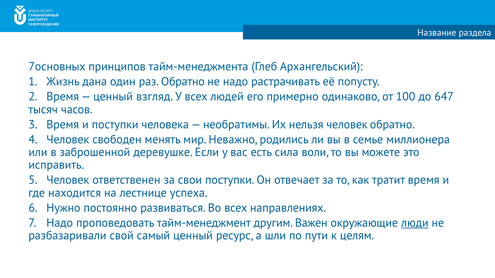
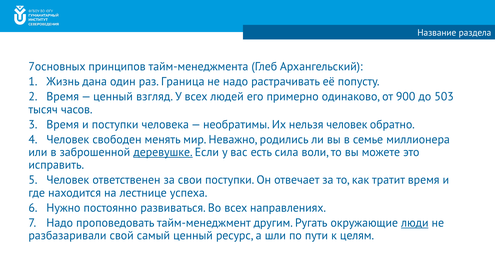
раз Обратно: Обратно -> Граница (183, 82)
100: 100 -> 900 (406, 97)
647: 647 -> 503 (444, 97)
деревушке underline: none -> present (163, 153)
Важен: Важен -> Ругать (311, 223)
